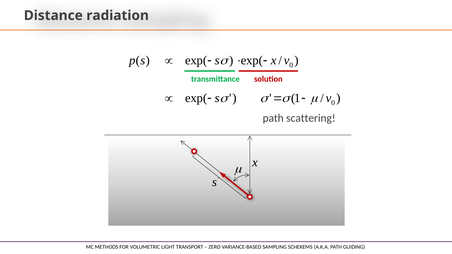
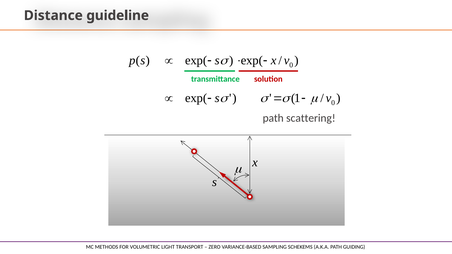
radiation: radiation -> guideline (118, 16)
